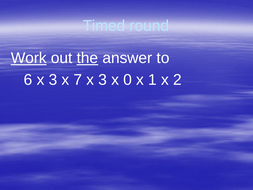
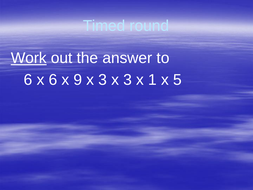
the underline: present -> none (87, 58)
6 x 3: 3 -> 6 (53, 80)
7: 7 -> 9 (78, 80)
3 x 0: 0 -> 3 (128, 80)
2: 2 -> 5 (177, 80)
